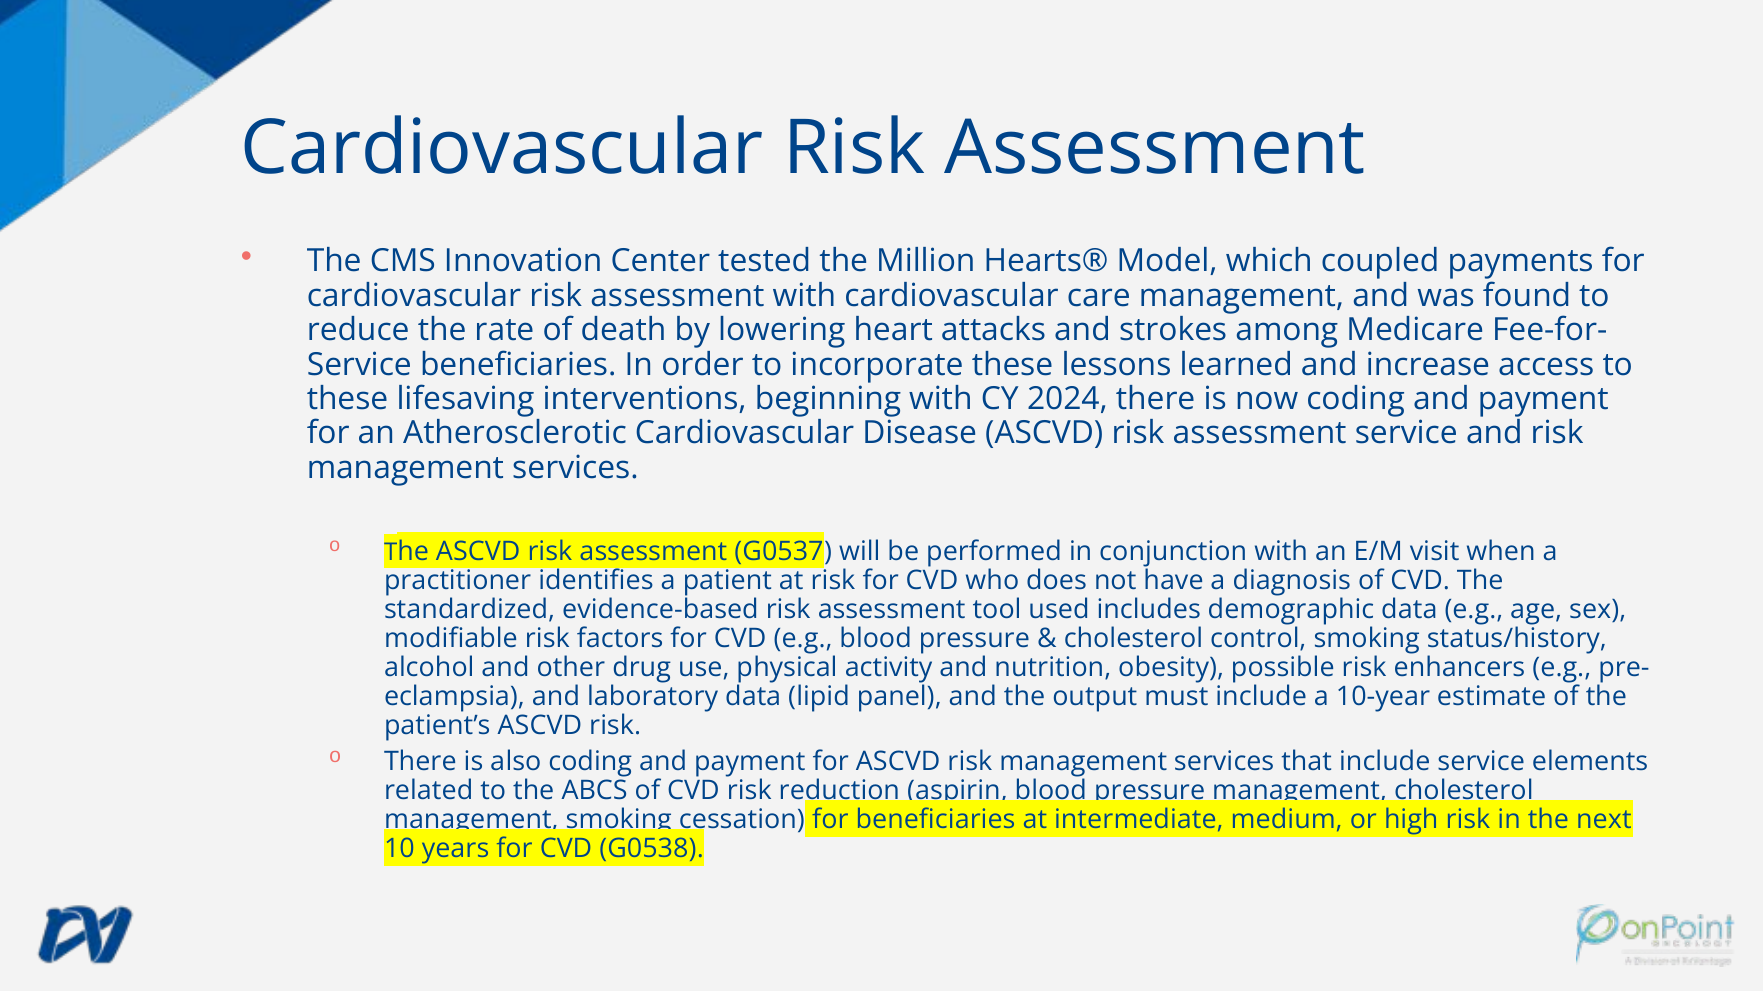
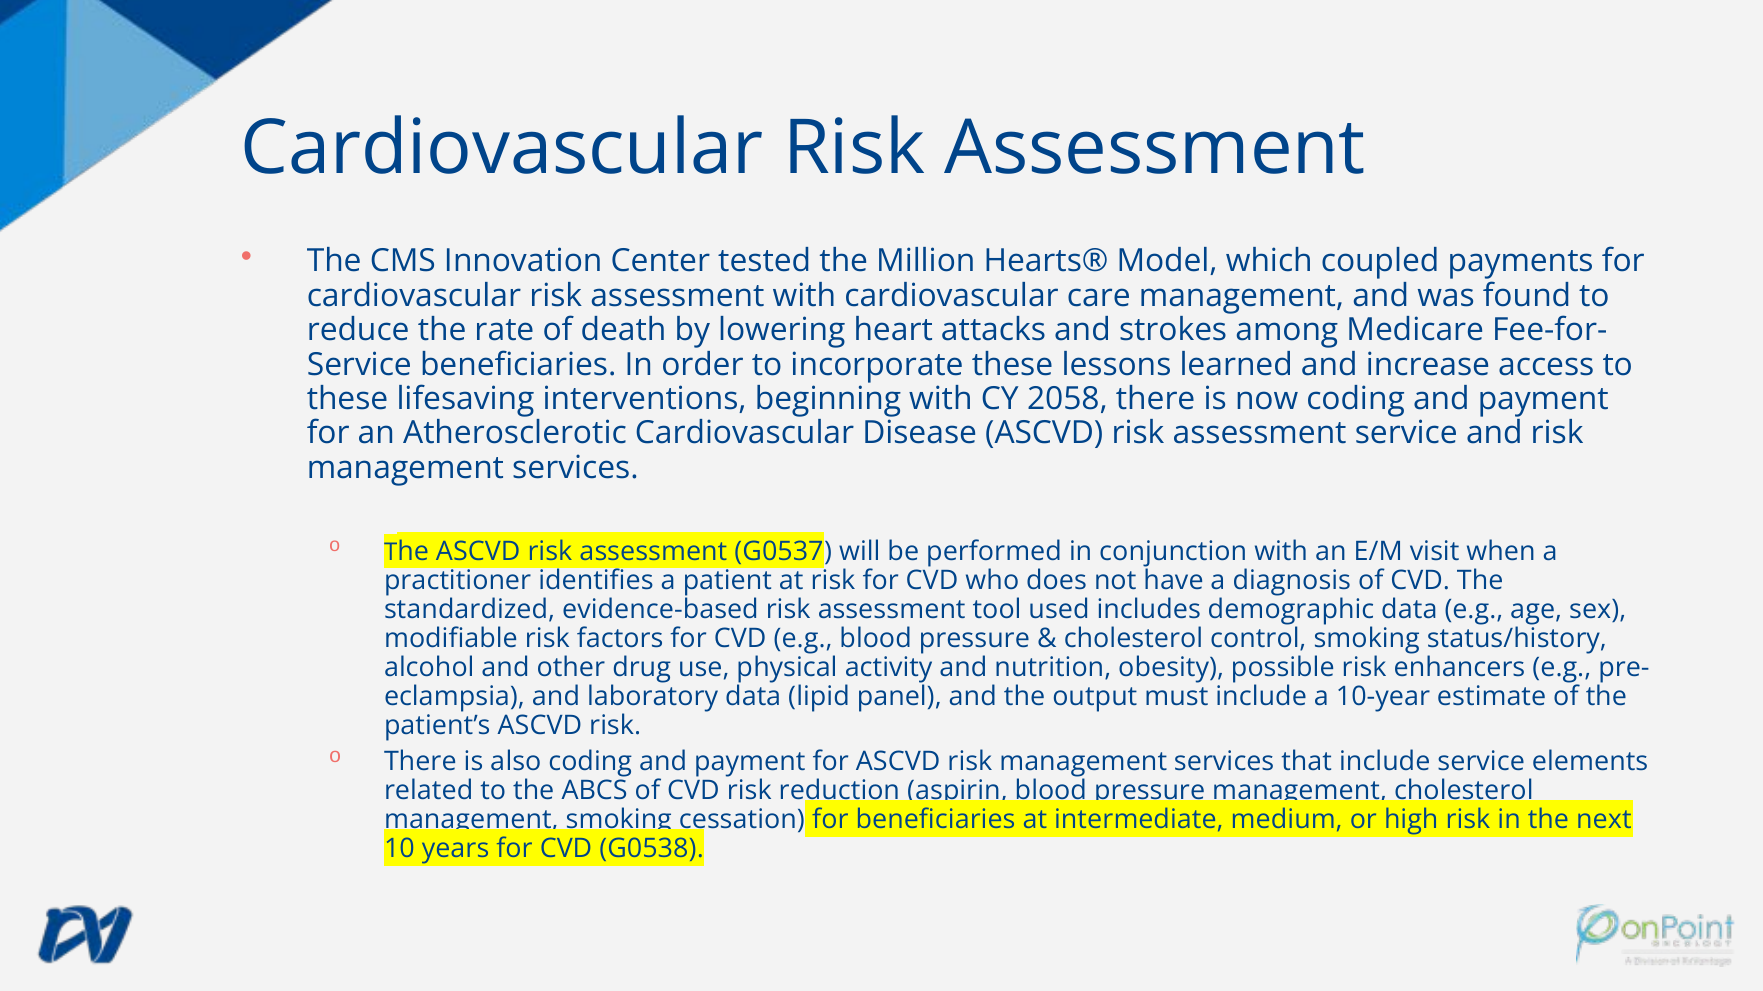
2024: 2024 -> 2058 (1067, 399)
